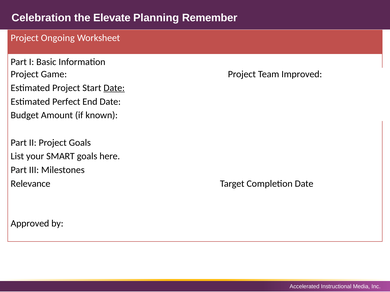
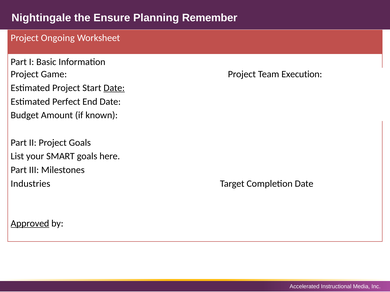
Celebration: Celebration -> Nightingale (41, 18)
Elevate: Elevate -> Ensure (112, 18)
Improved: Improved -> Execution (302, 74)
Relevance: Relevance -> Industries (30, 184)
Approved underline: none -> present (30, 224)
